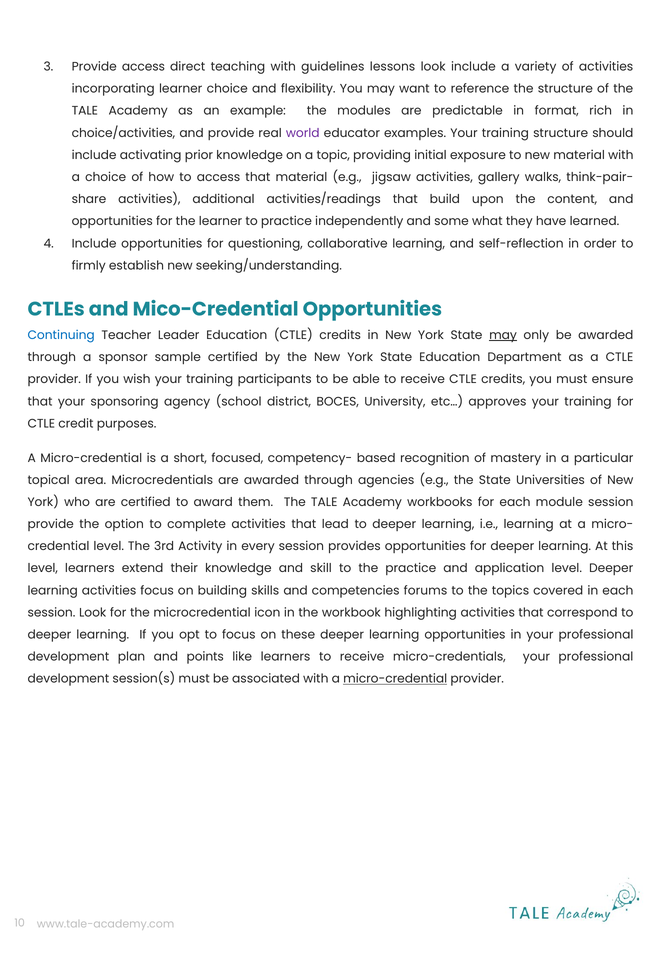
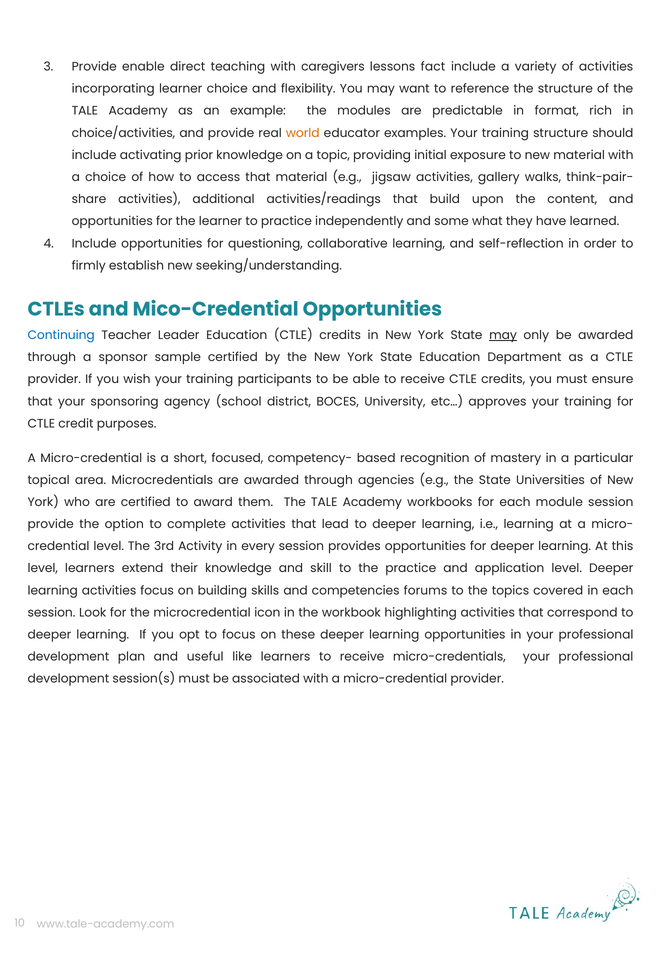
Provide access: access -> enable (143, 67)
guidelines: guidelines -> caregivers (333, 67)
lessons look: look -> fact (433, 67)
world colour: purple -> orange (303, 133)
points: points -> useful (205, 657)
micro-credential underline: present -> none (395, 679)
